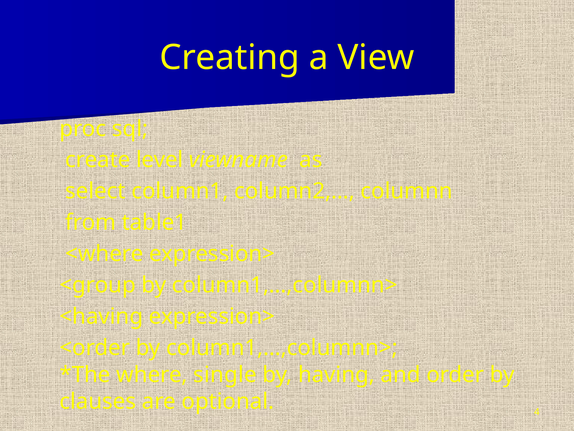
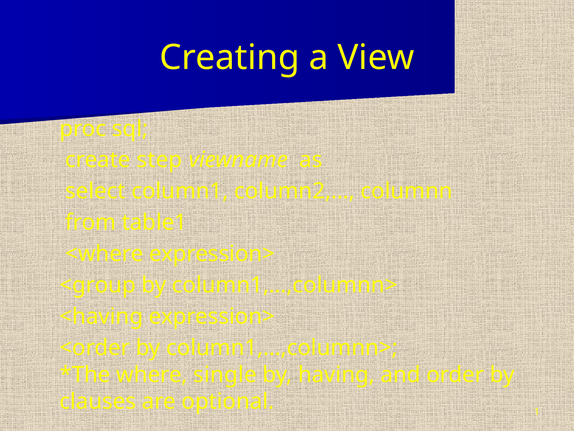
level: level -> step (159, 160)
4: 4 -> 1 (537, 411)
